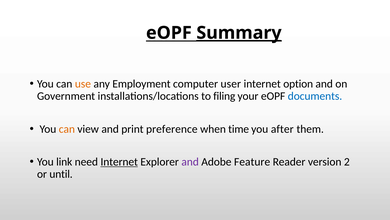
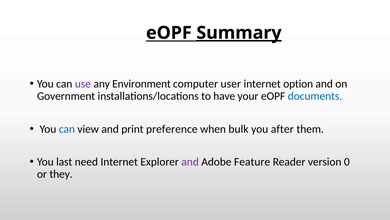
use colour: orange -> purple (83, 84)
Employment: Employment -> Environment (142, 84)
filing: filing -> have (224, 96)
can colour: orange -> blue (67, 129)
time: time -> bulk (238, 129)
link: link -> last (64, 161)
Internet underline: present -> none (119, 161)
2: 2 -> 0 (347, 161)
until: until -> they (61, 174)
